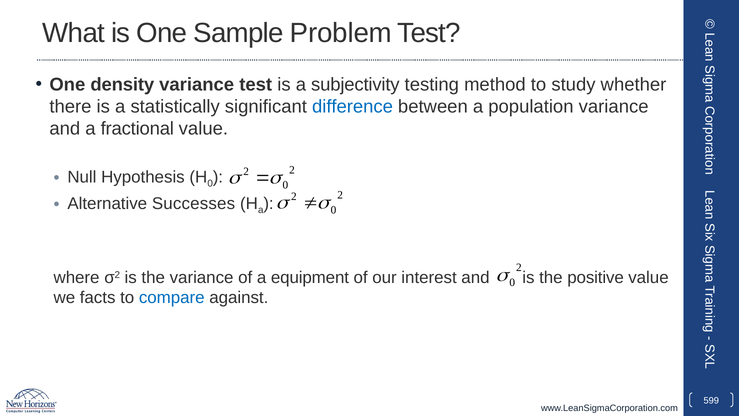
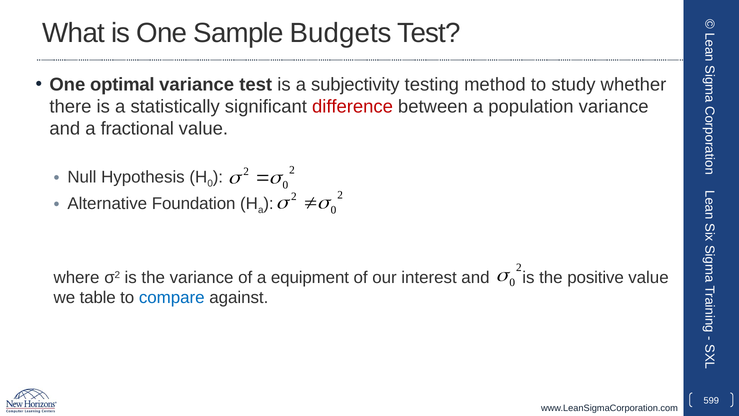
Problem: Problem -> Budgets (341, 33)
density: density -> optimal (122, 84)
difference colour: blue -> red (352, 107)
Successes: Successes -> Foundation (194, 203)
facts: facts -> table (98, 298)
